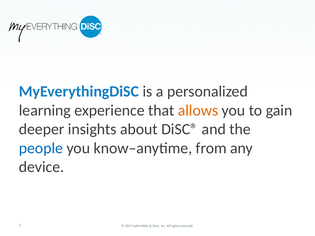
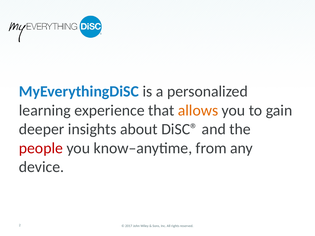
people colour: blue -> red (41, 148)
